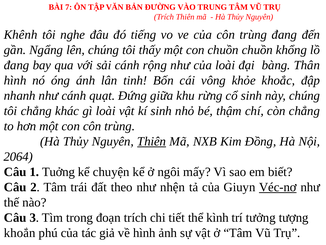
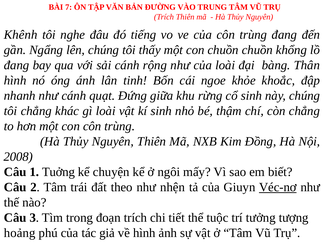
vông: vông -> ngoe (213, 80)
Thiên underline: present -> none (152, 141)
2064: 2064 -> 2008 (18, 156)
kình: kình -> tuộc (217, 217)
khoắn: khoắn -> hoảng (20, 232)
